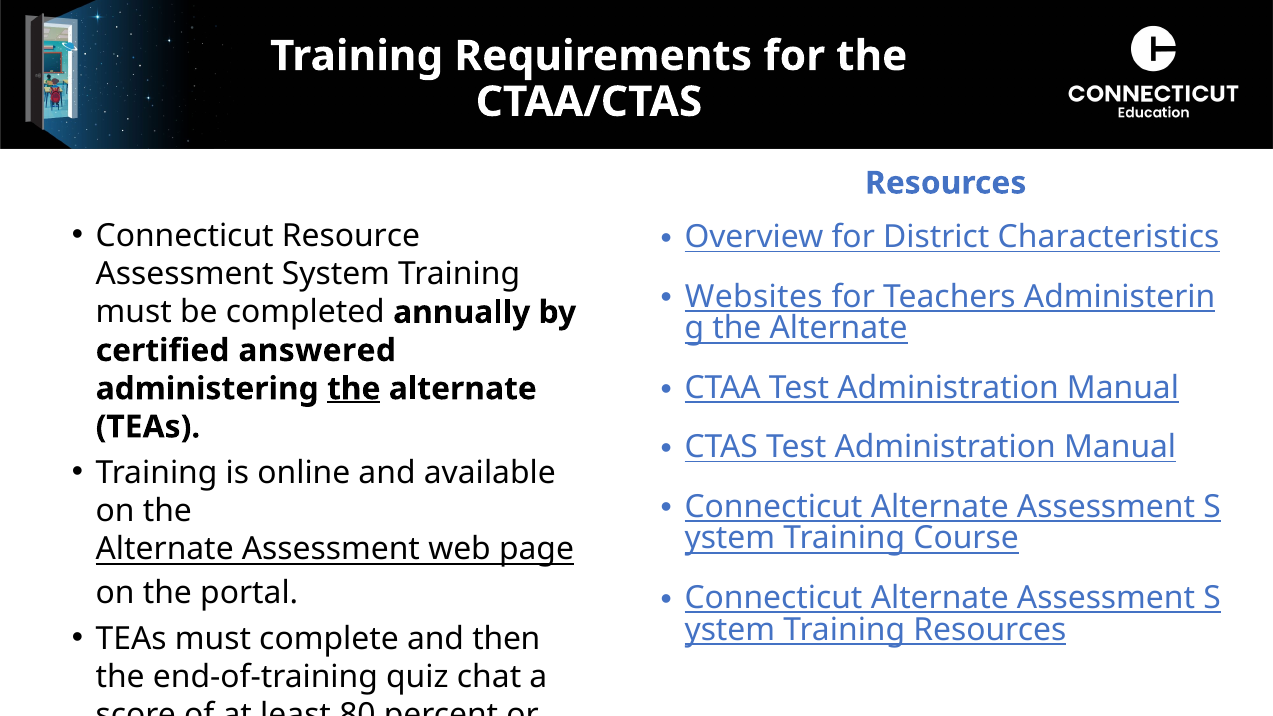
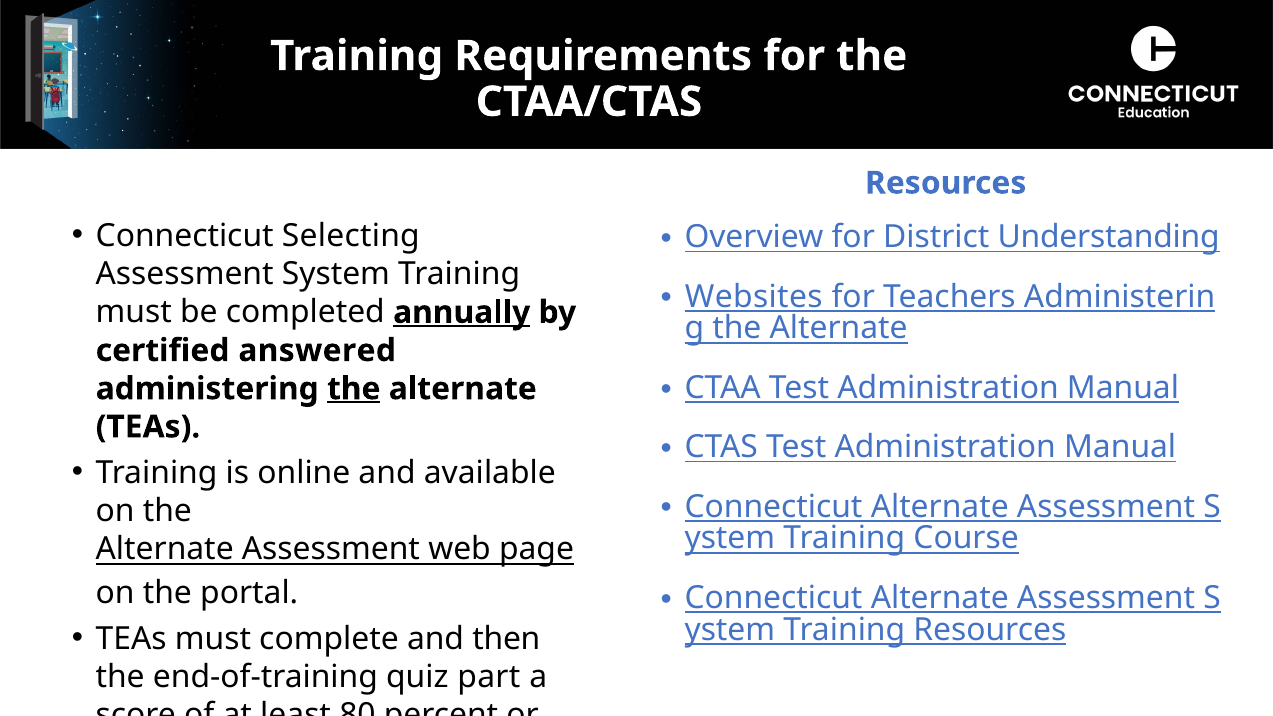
Resource: Resource -> Selecting (351, 236)
Characteristics: Characteristics -> Understanding (1109, 237)
annually underline: none -> present (462, 312)
chat: chat -> part (489, 677)
